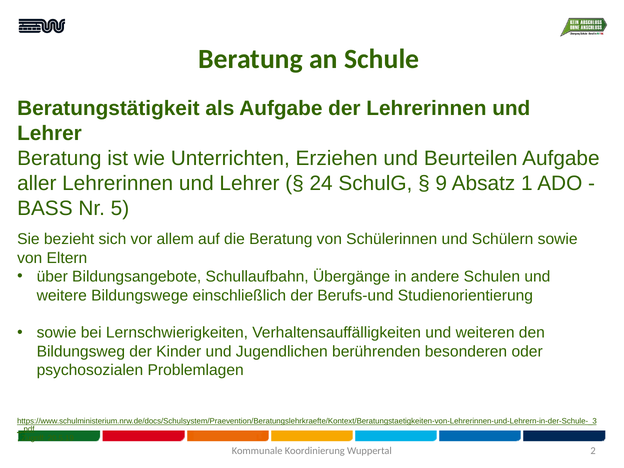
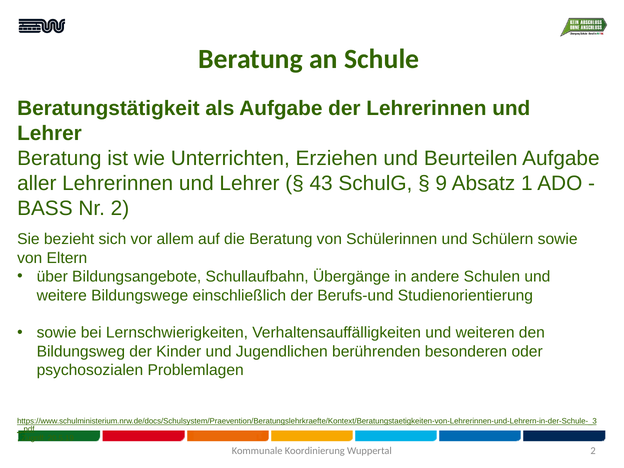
24: 24 -> 43 (321, 183)
Nr 5: 5 -> 2 (120, 208)
